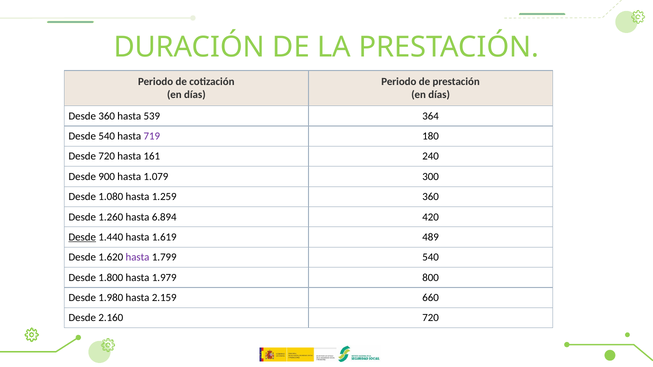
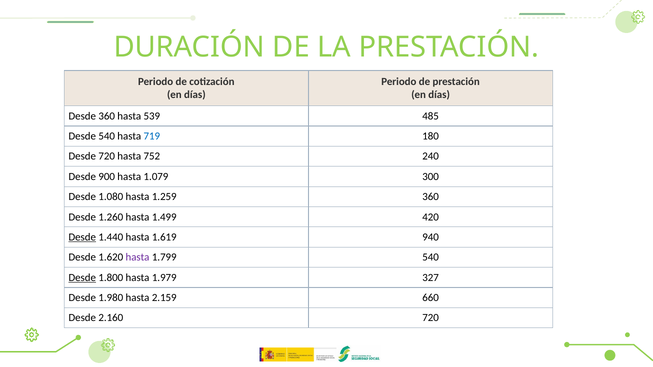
364: 364 -> 485 (431, 116)
719 colour: purple -> blue (152, 136)
161: 161 -> 752 (152, 157)
6.894: 6.894 -> 1.499 (164, 217)
489: 489 -> 940 (431, 237)
Desde underline: none -> present (82, 278)
800: 800 -> 327 (431, 278)
